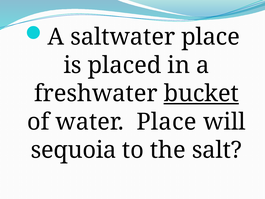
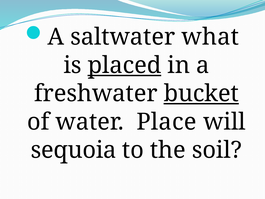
saltwater place: place -> what (210, 37)
placed underline: none -> present (124, 65)
salt: salt -> soil (217, 150)
